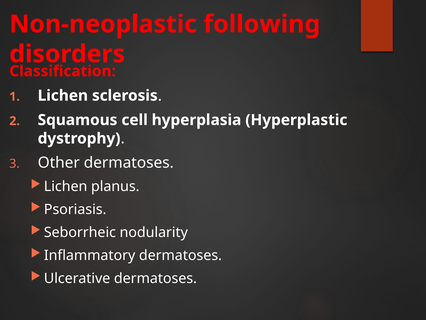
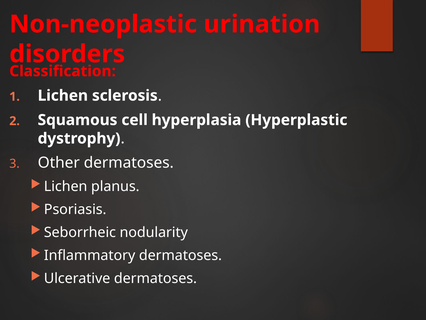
following: following -> urination (262, 24)
